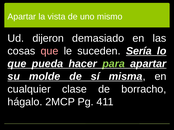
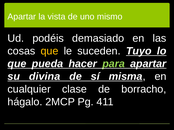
dijeron: dijeron -> podéis (48, 38)
que colour: pink -> yellow (50, 51)
Sería: Sería -> Tuyo (139, 51)
molde: molde -> divina (45, 77)
